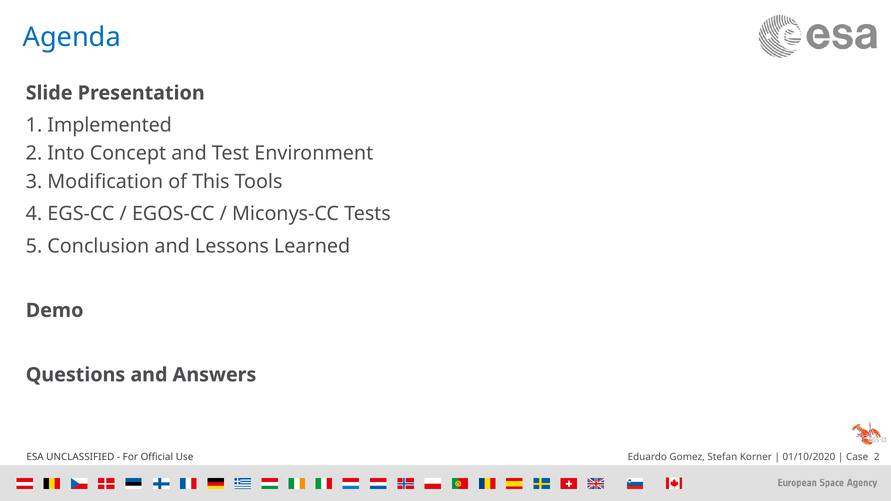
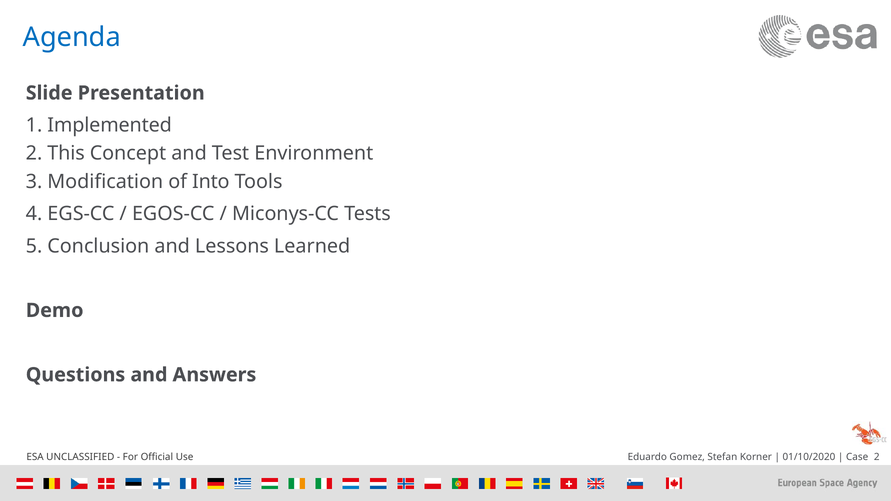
Into: Into -> This (66, 154)
This: This -> Into (211, 182)
